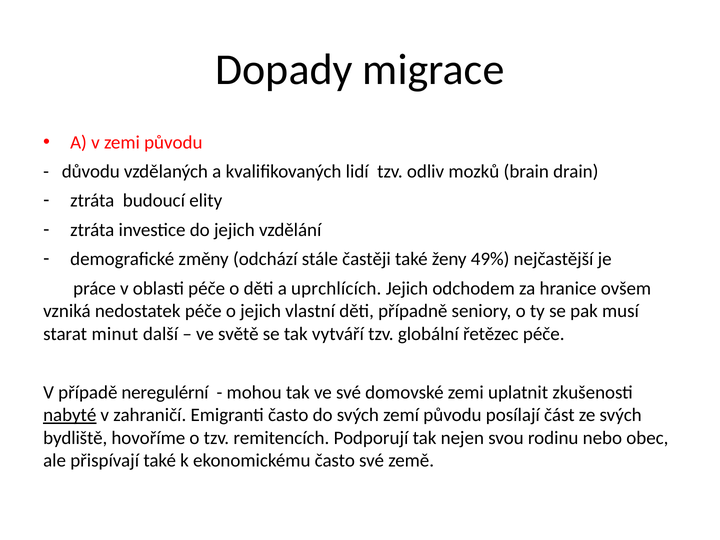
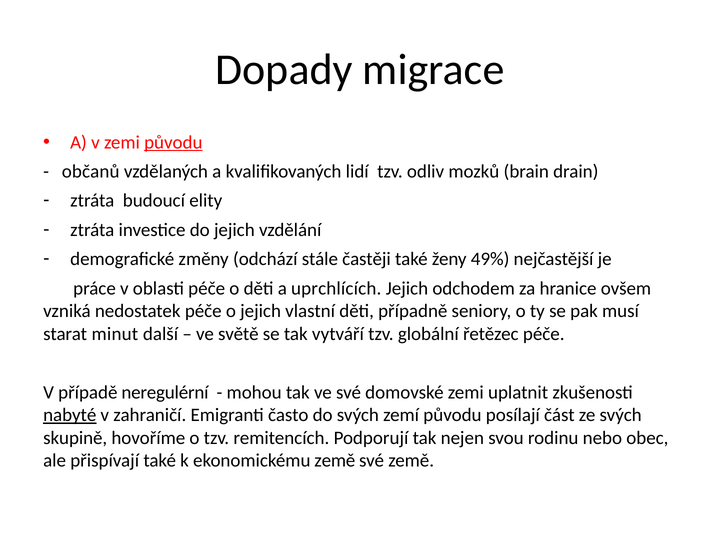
původu underline: none -> present (173, 142)
důvodu: důvodu -> občanů (91, 172)
bydliště: bydliště -> skupině (75, 438)
ekonomickému často: často -> země (335, 461)
